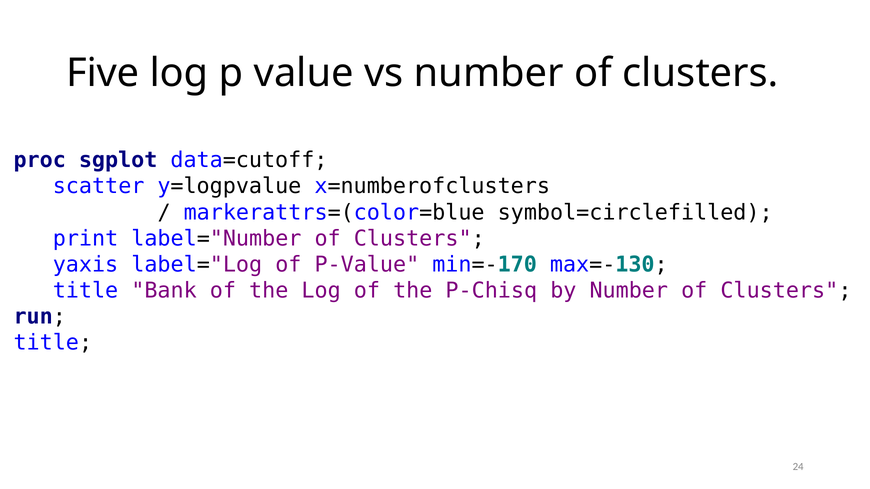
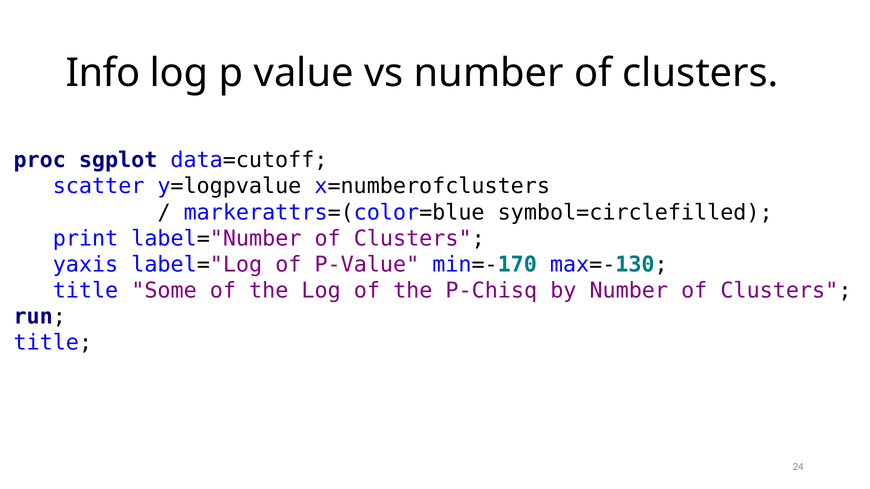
Five: Five -> Info (103, 73)
Bank: Bank -> Some (164, 291)
